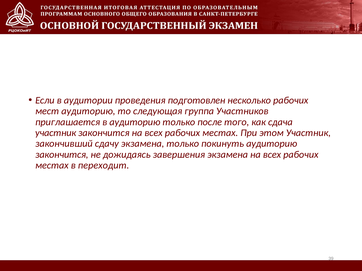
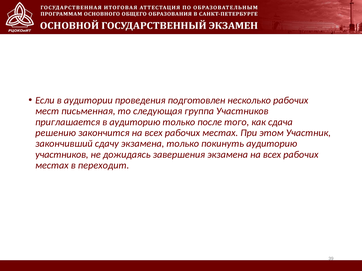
мест аудиторию: аудиторию -> письменная (88, 111)
участник: участник -> решению (56, 133)
закончится: закончится -> участников (62, 155)
